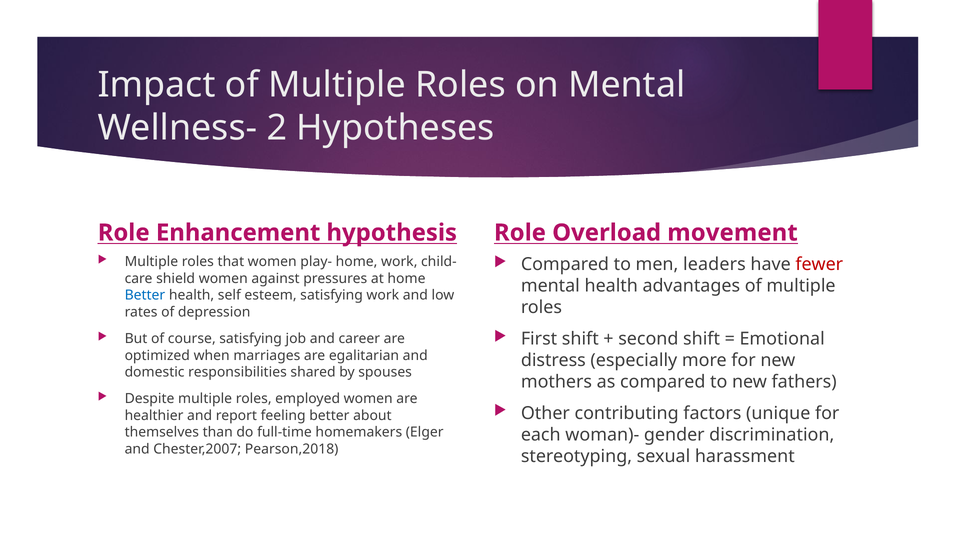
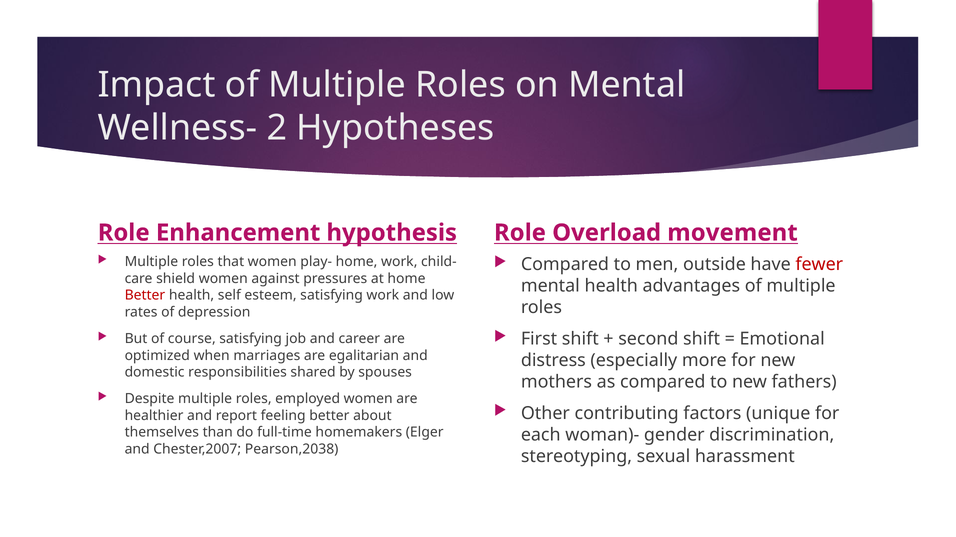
leaders: leaders -> outside (714, 265)
Better colour: blue -> red (145, 296)
Pearson,2018: Pearson,2018 -> Pearson,2038 (292, 450)
